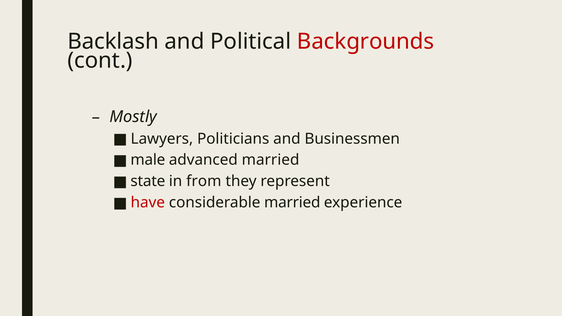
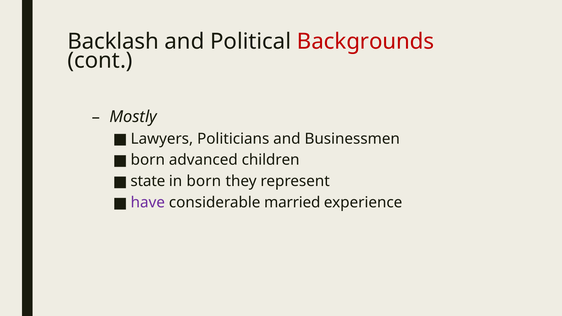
male: male -> born (148, 160)
advanced married: married -> children (271, 160)
in from: from -> born (204, 181)
have colour: red -> purple (148, 203)
